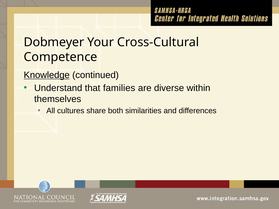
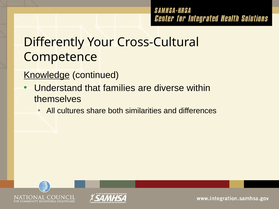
Dobmeyer: Dobmeyer -> Differently (54, 42)
